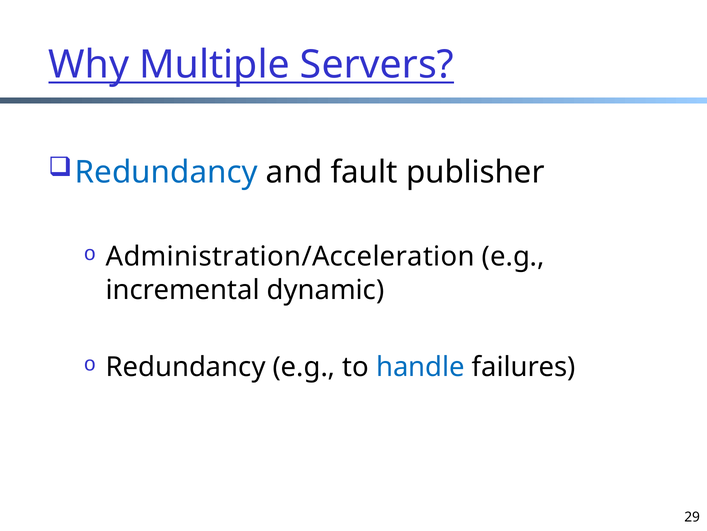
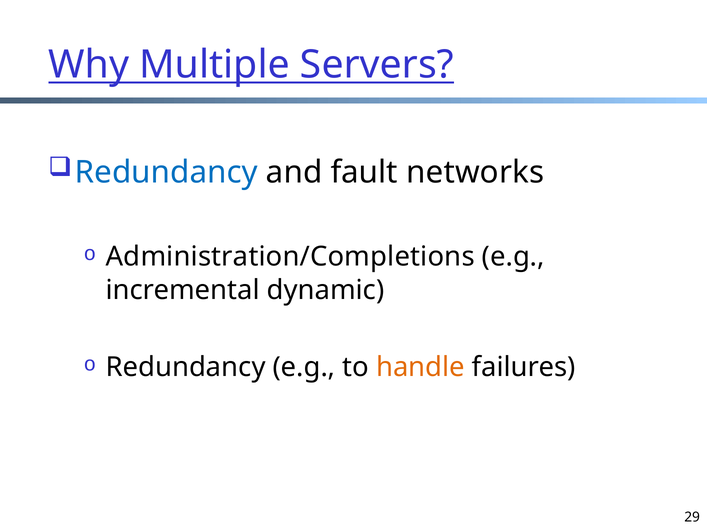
publisher: publisher -> networks (475, 172)
Administration/Acceleration: Administration/Acceleration -> Administration/Completions (290, 256)
handle colour: blue -> orange (420, 367)
